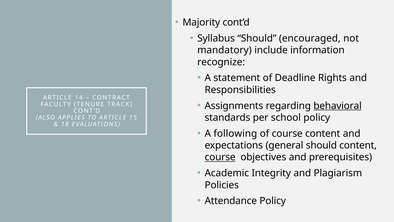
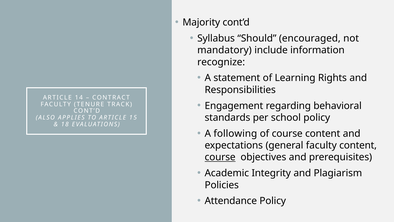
Deadline: Deadline -> Learning (295, 78)
Assignments: Assignments -> Engagement (234, 106)
behavioral underline: present -> none (338, 106)
general should: should -> faculty (321, 145)
